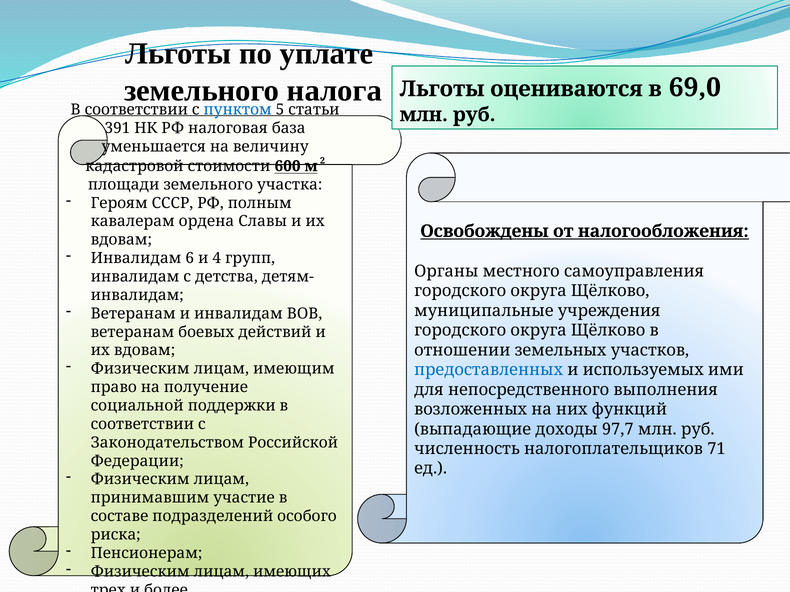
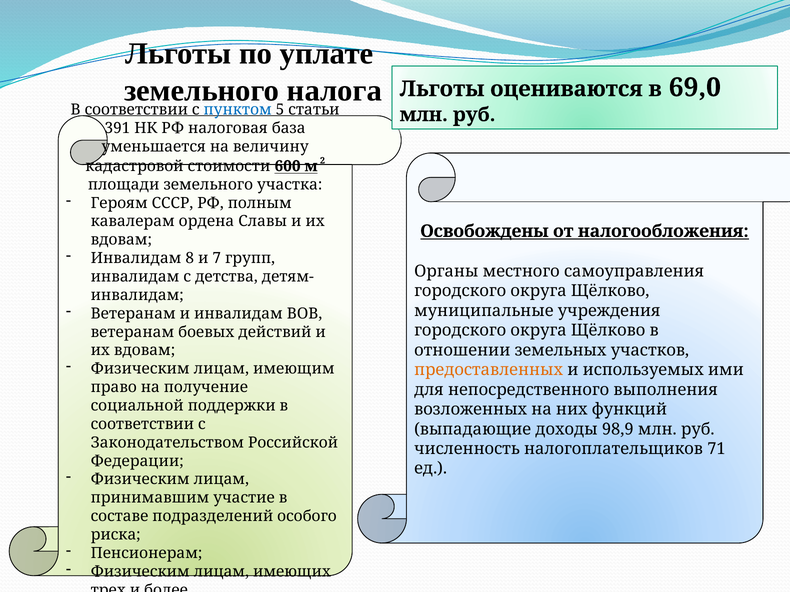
6: 6 -> 8 (190, 258)
4: 4 -> 7 (217, 258)
предоставленных colour: blue -> orange (489, 370)
97,7: 97,7 -> 98,9 (618, 429)
